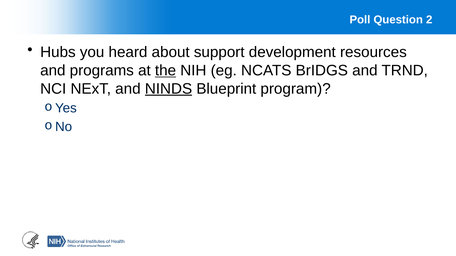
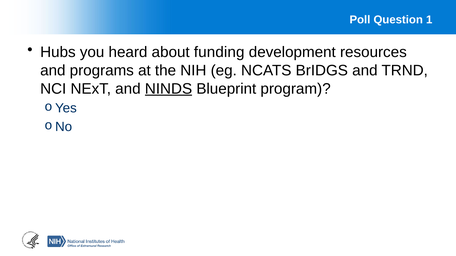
2: 2 -> 1 (429, 20)
support: support -> funding (219, 52)
the underline: present -> none (166, 71)
